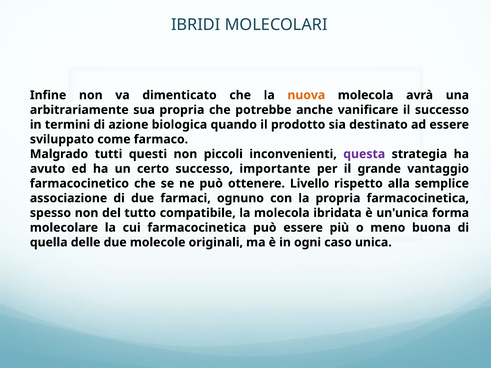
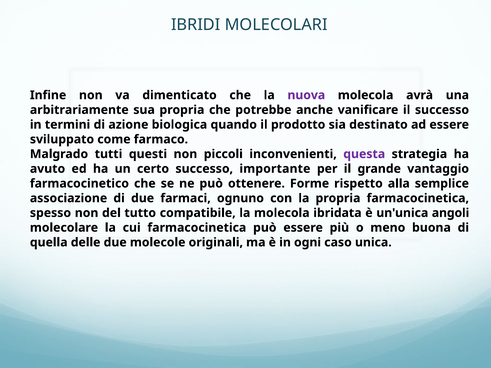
nuova colour: orange -> purple (306, 95)
Livello: Livello -> Forme (310, 184)
forma: forma -> angoli (451, 213)
